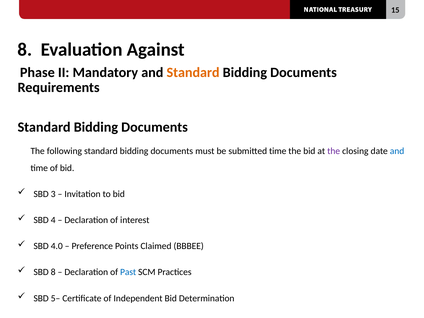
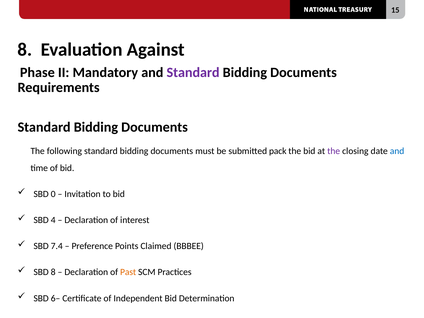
Standard colour: orange -> purple (193, 72)
submitted time: time -> pack (278, 151)
3: 3 -> 0 (53, 194)
4.0: 4.0 -> 7.4 (57, 246)
Past colour: blue -> orange (128, 272)
5–: 5– -> 6– (56, 298)
